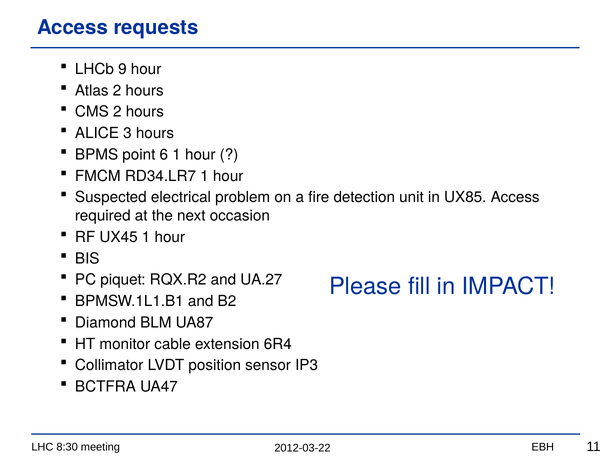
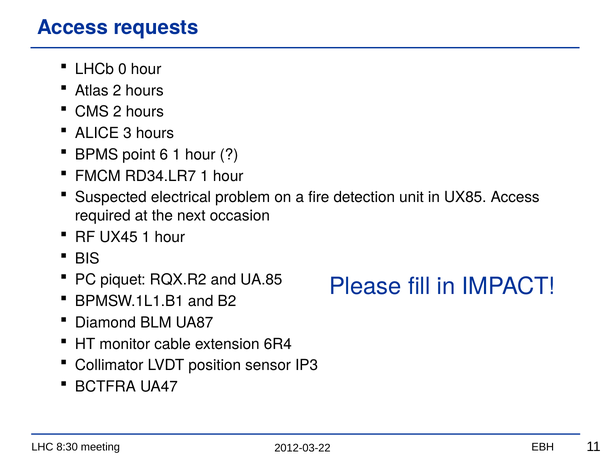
9: 9 -> 0 (122, 69)
UA.27: UA.27 -> UA.85 (261, 280)
